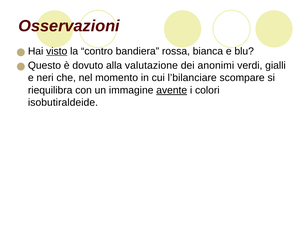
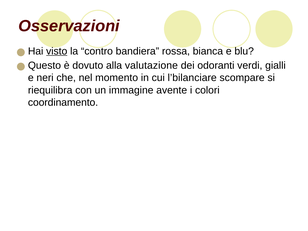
anonimi: anonimi -> odoranti (216, 66)
avente underline: present -> none (172, 90)
isobutiraldeide: isobutiraldeide -> coordinamento (63, 102)
